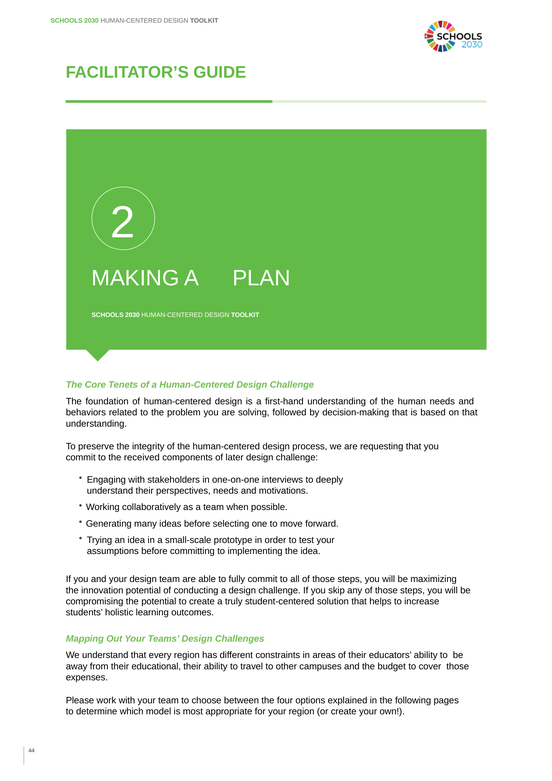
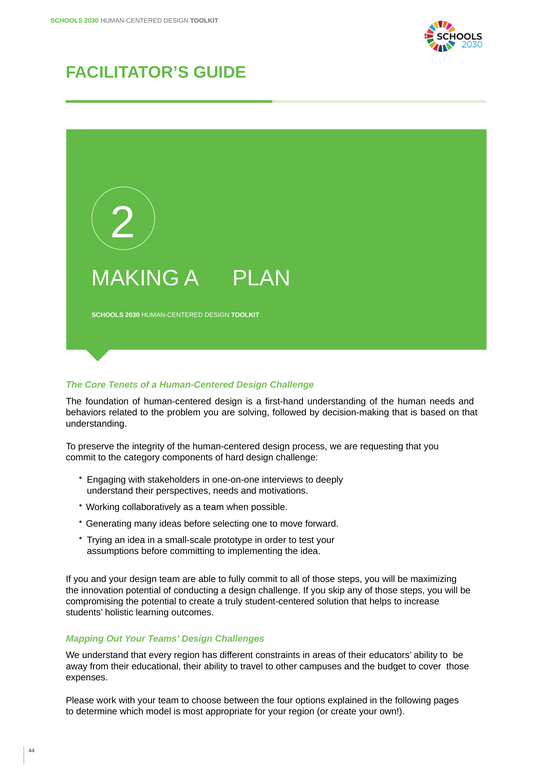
received: received -> category (142, 458)
later: later -> hard (235, 458)
